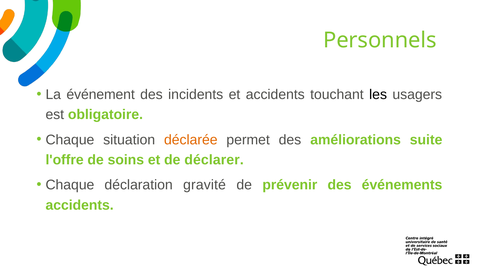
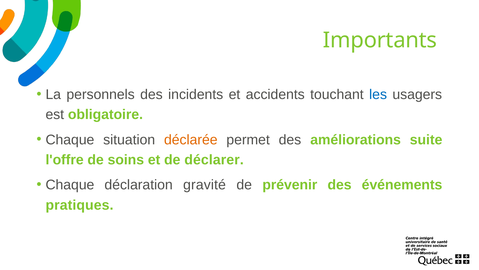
Personnels: Personnels -> Importants (380, 40)
événement: événement -> personnels (101, 94)
les colour: black -> blue (378, 94)
accidents: accidents -> pratiques (80, 205)
